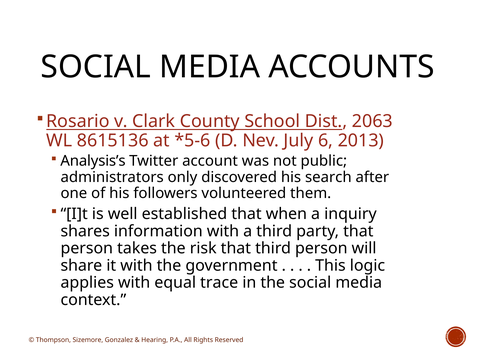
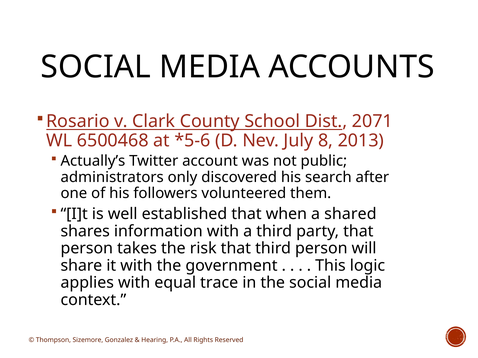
2063: 2063 -> 2071 (372, 121)
8615136: 8615136 -> 6500468 (113, 141)
6: 6 -> 8 (326, 141)
Analysis’s: Analysis’s -> Actually’s (93, 161)
inquiry: inquiry -> shared (350, 214)
